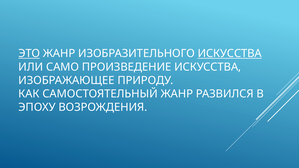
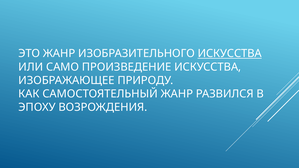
ЭТО underline: present -> none (29, 54)
